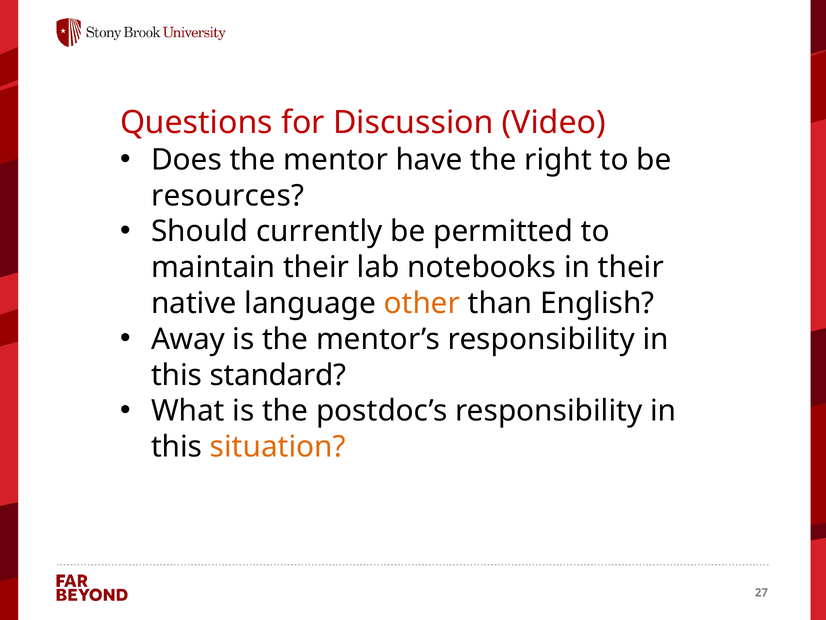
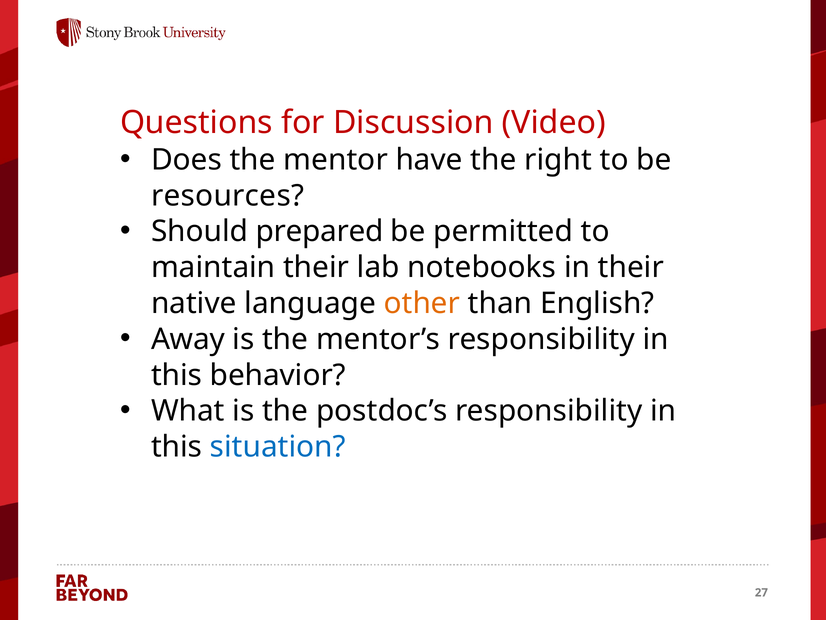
currently: currently -> prepared (319, 231)
standard: standard -> behavior (278, 375)
situation colour: orange -> blue (278, 447)
